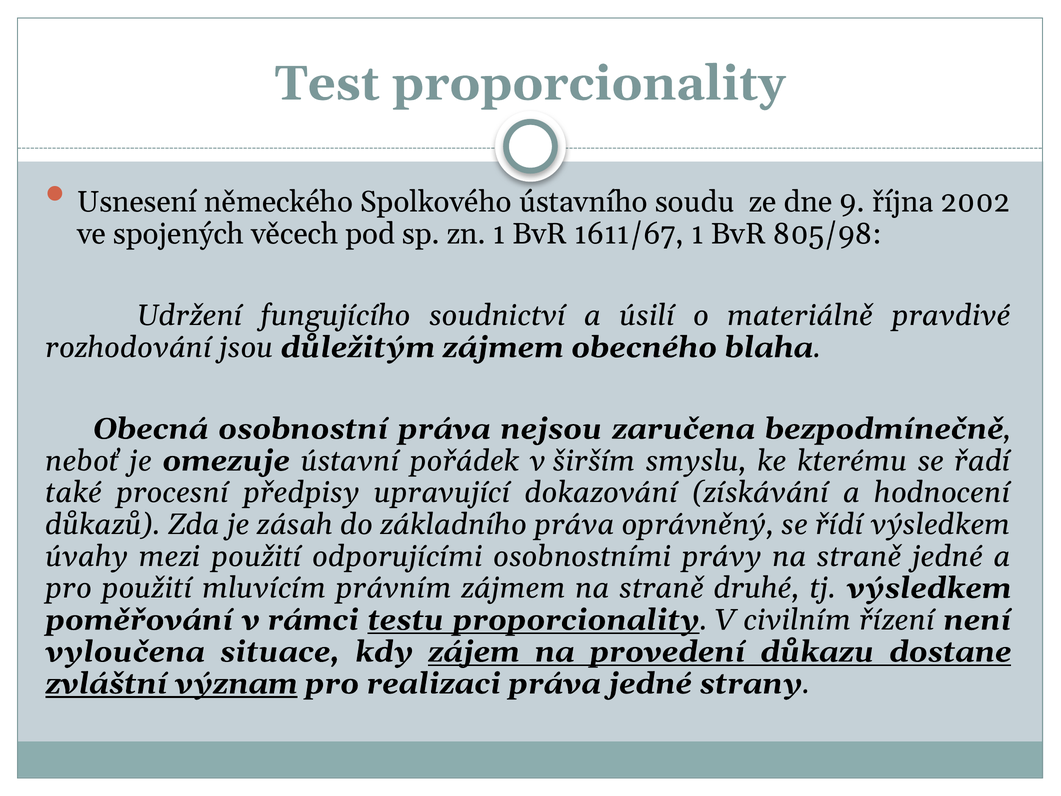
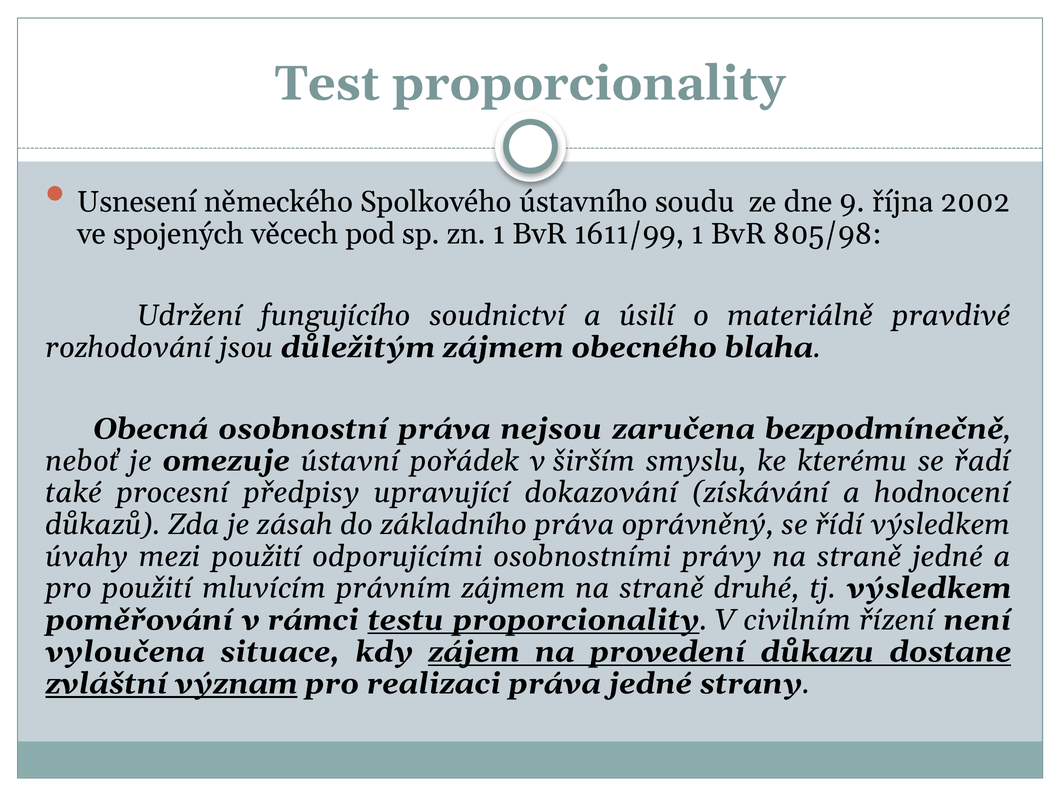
1611/67: 1611/67 -> 1611/99 (629, 234)
